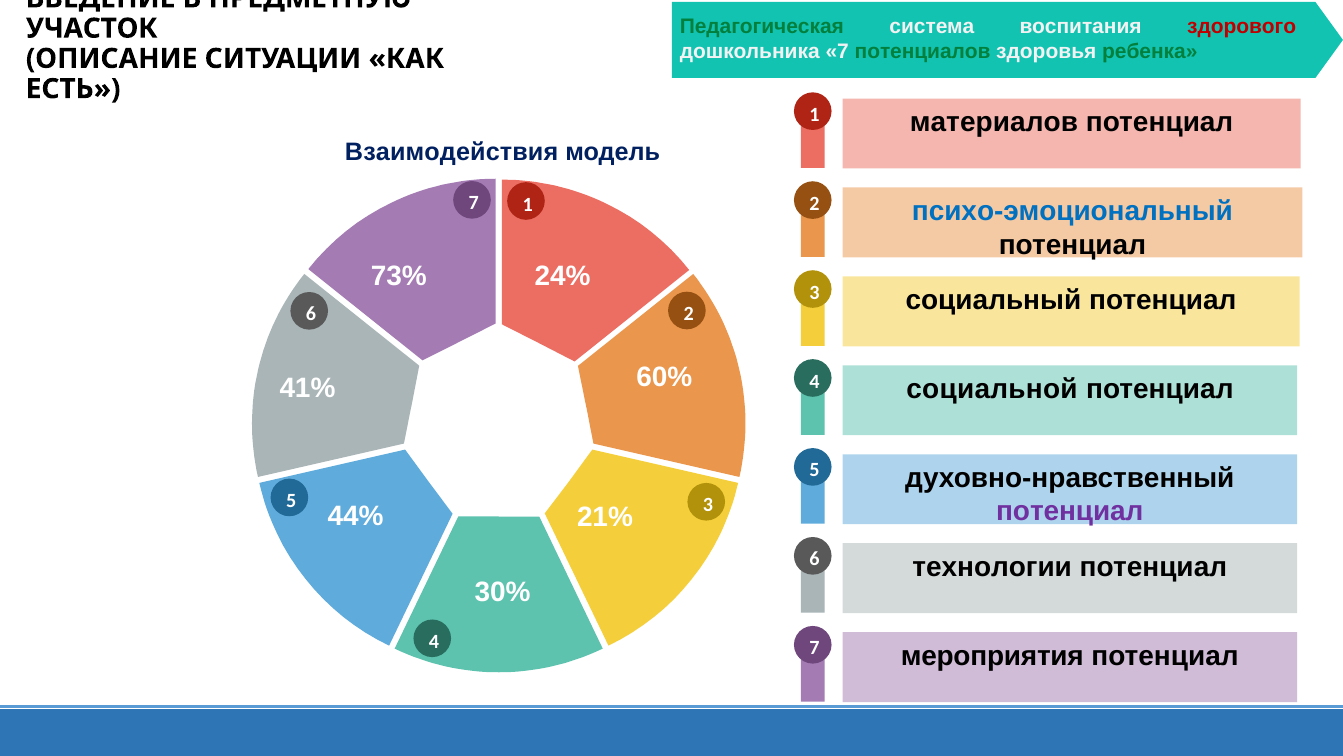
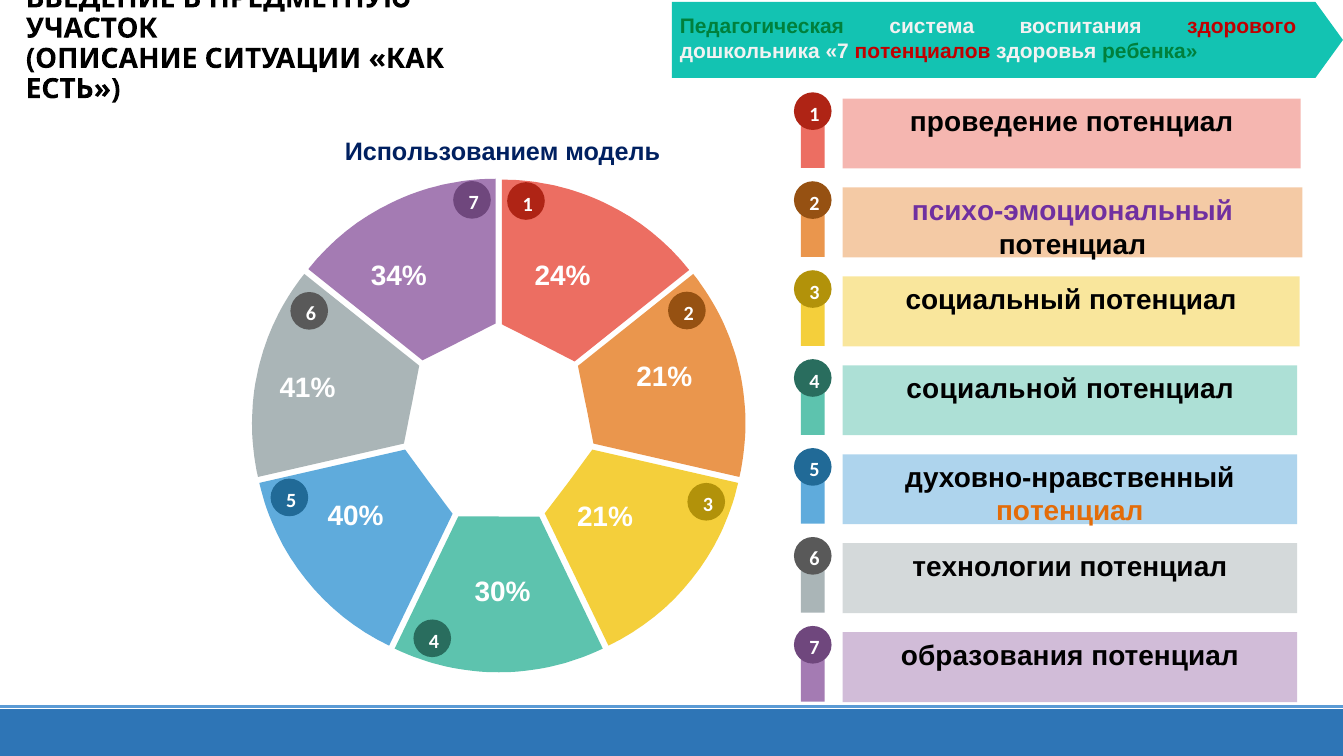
потенциалов colour: green -> red (923, 52)
материалов: материалов -> проведение (994, 122)
Взаимодействия: Взаимодействия -> Использованием (452, 152)
психо-эмоциональный colour: blue -> purple (1072, 211)
73%: 73% -> 34% (399, 276)
60%: 60% -> 21% (664, 377)
потенциал colour: purple -> orange (1070, 511)
44%: 44% -> 40% (356, 516)
мероприятия: мероприятия -> образования (992, 655)
